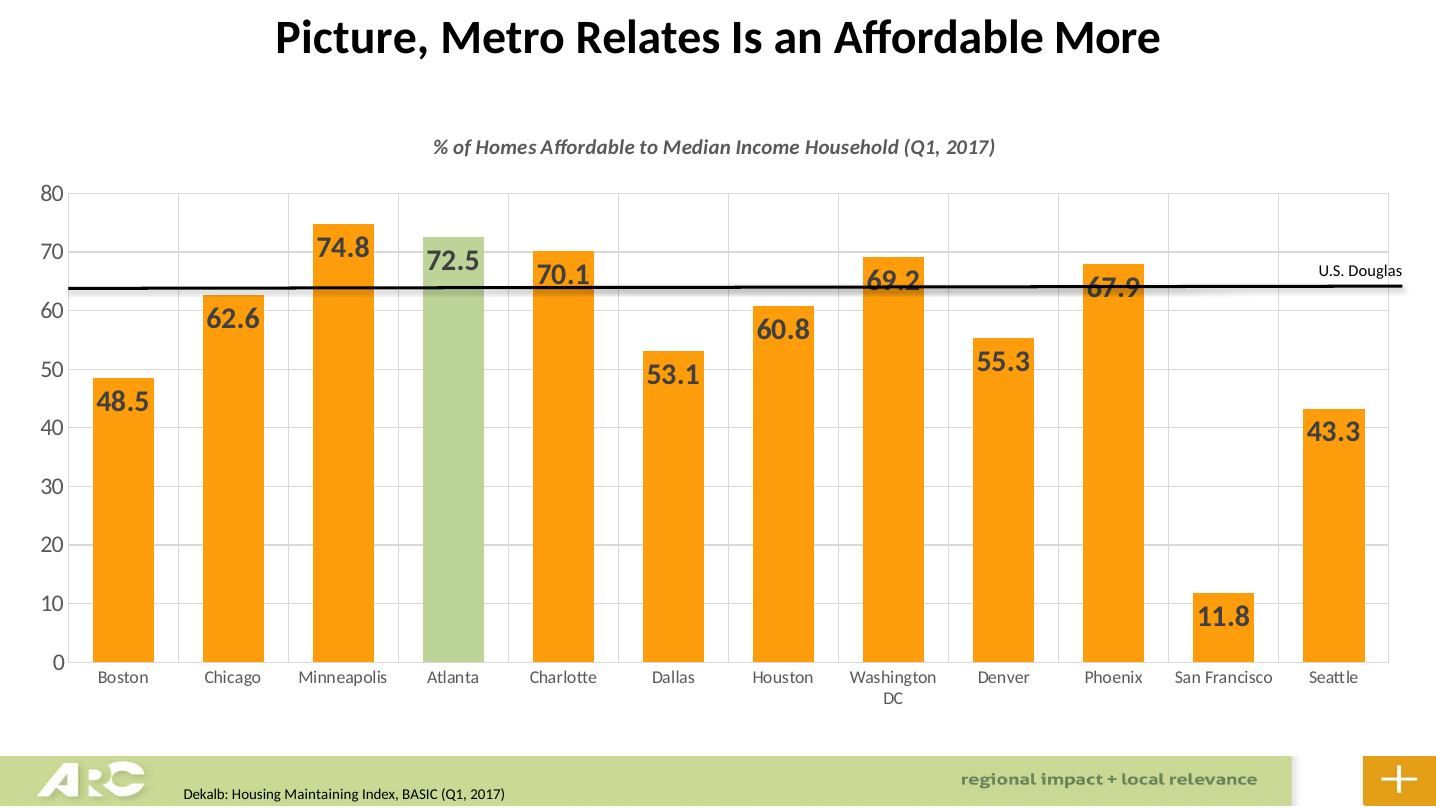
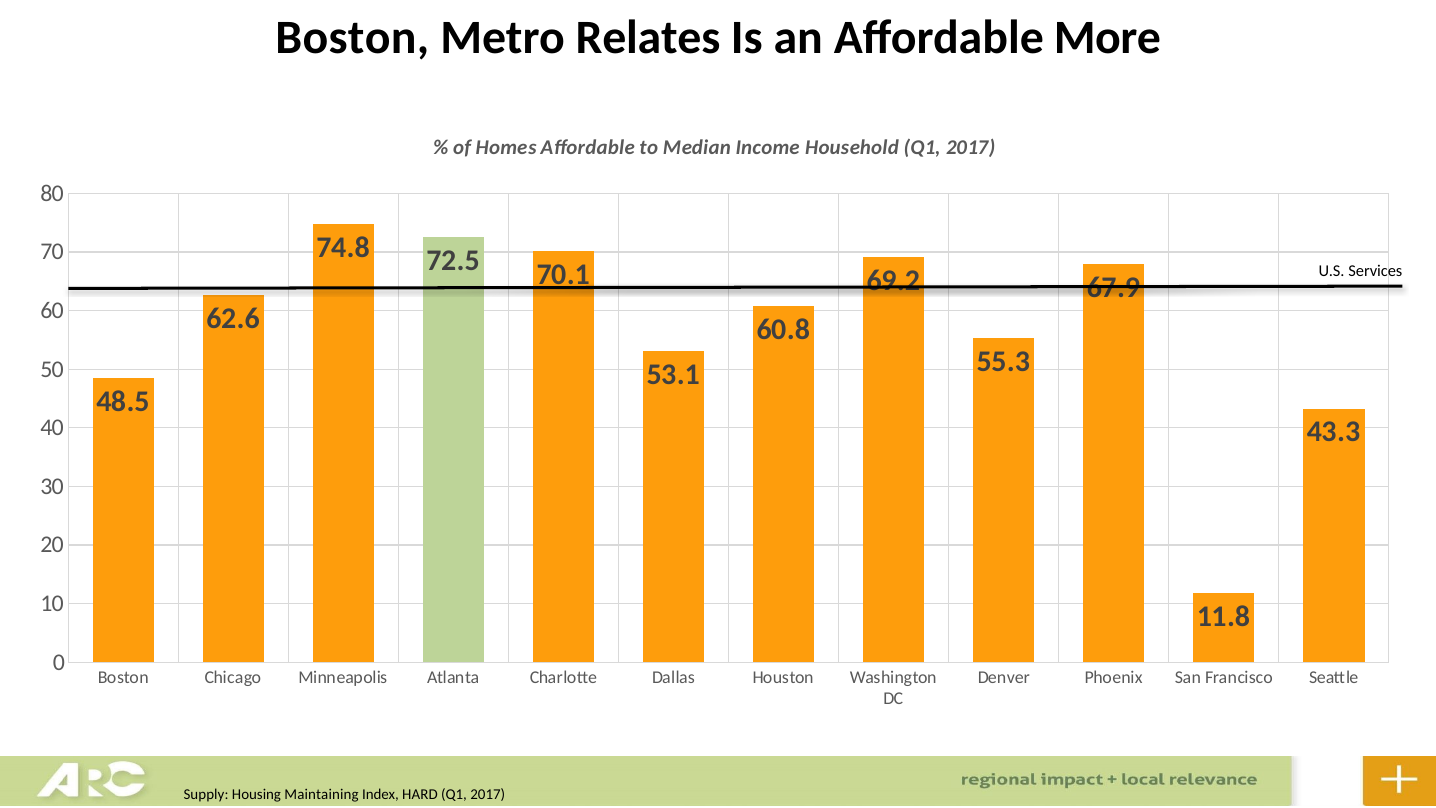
Picture: Picture -> Boston (352, 37)
Douglas: Douglas -> Services (1375, 271)
Dekalb: Dekalb -> Supply (206, 794)
BASIC: BASIC -> HARD (420, 794)
